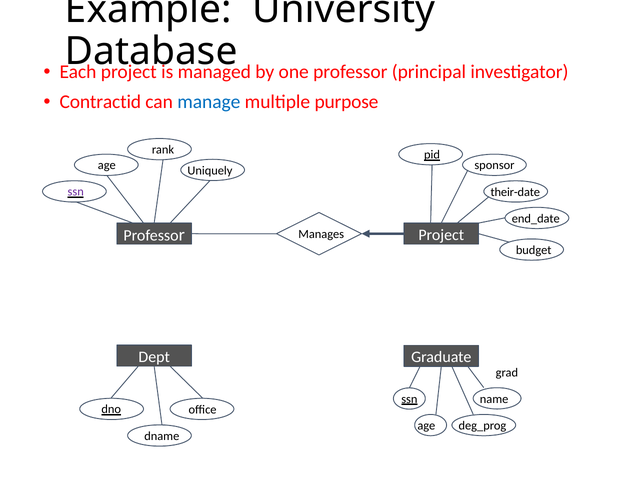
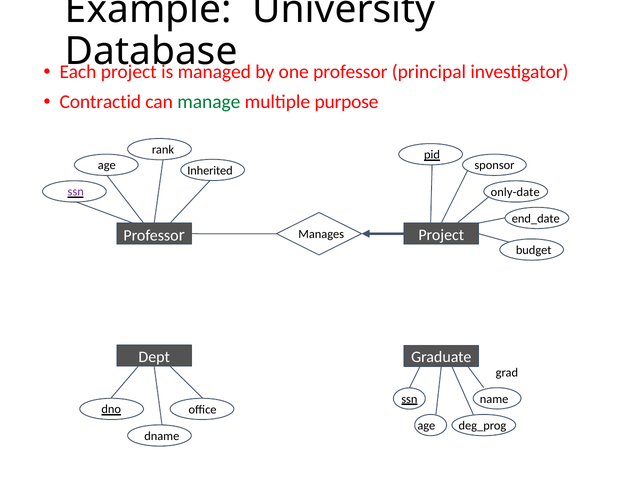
manage colour: blue -> green (209, 102)
Uniquely: Uniquely -> Inherited (210, 171)
their-date: their-date -> only-date (515, 192)
